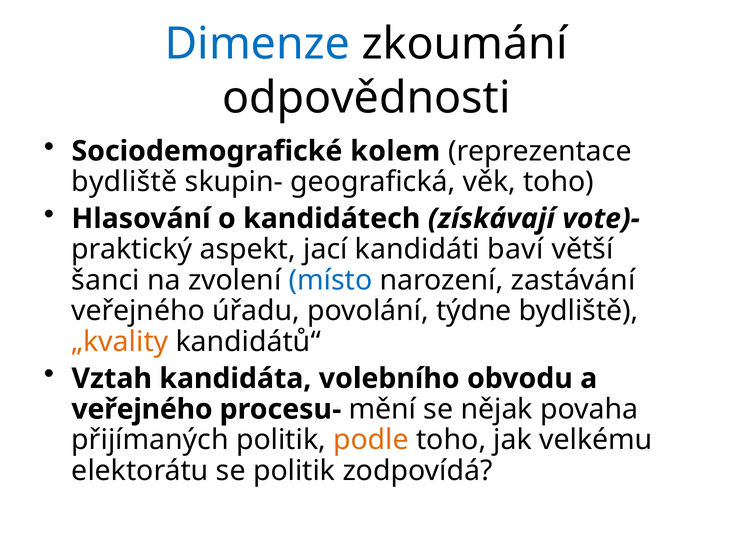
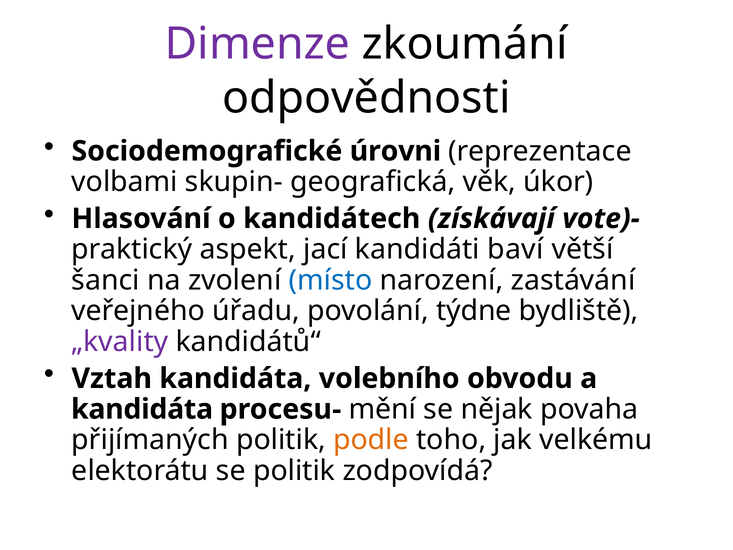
Dimenze colour: blue -> purple (257, 44)
kolem: kolem -> úrovni (395, 151)
bydliště: bydliště -> volbami (125, 182)
věk toho: toho -> úkor (558, 182)
„kvality colour: orange -> purple (120, 342)
veřejného: veřejného -> kandidáta (142, 409)
